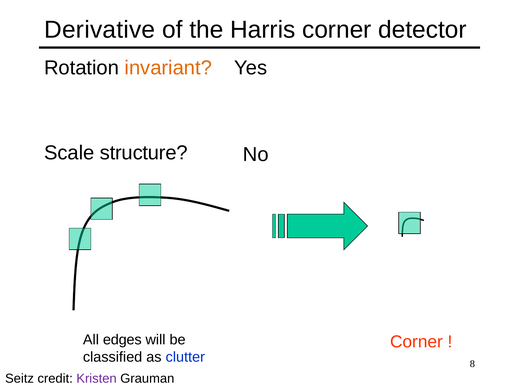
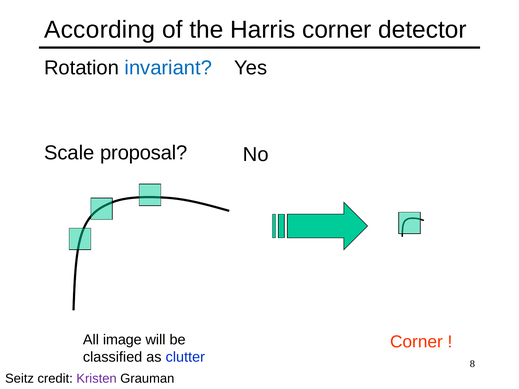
Derivative: Derivative -> According (100, 30)
invariant colour: orange -> blue (168, 68)
structure: structure -> proposal (144, 153)
edges: edges -> image (122, 340)
